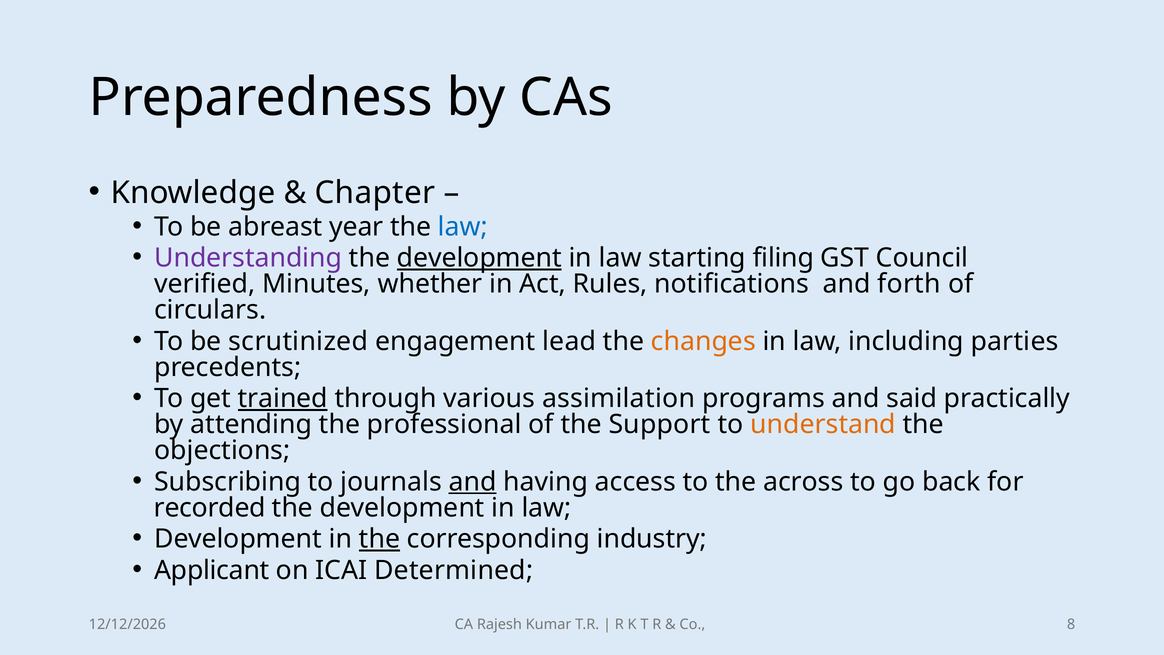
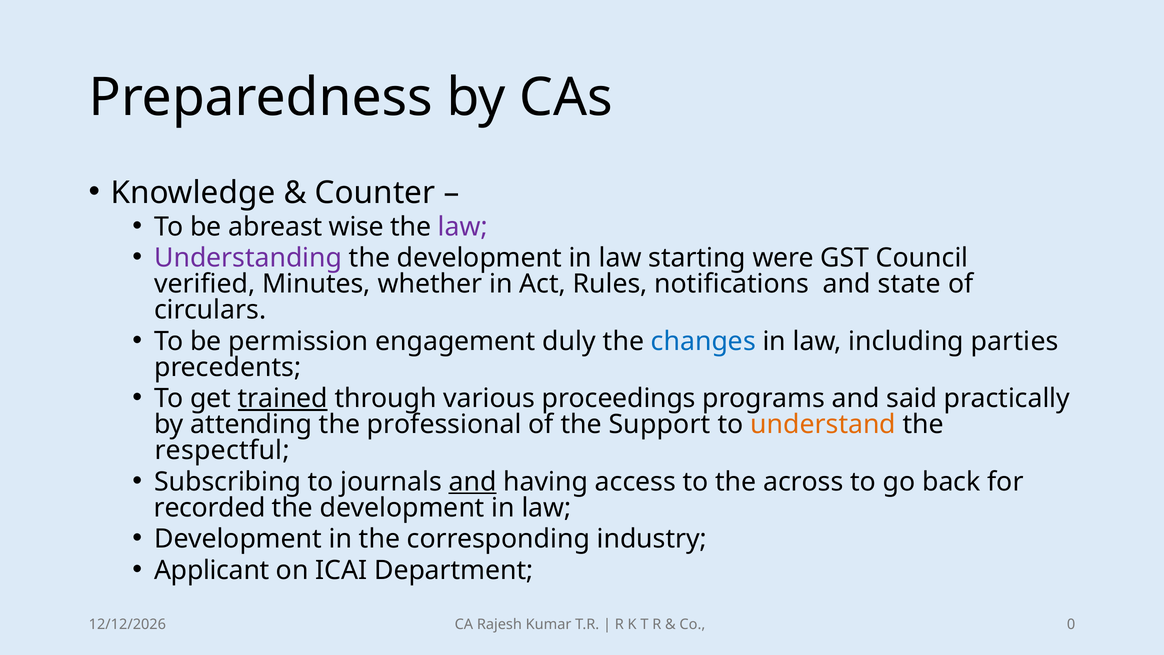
Chapter: Chapter -> Counter (375, 193)
year: year -> wise (356, 227)
law colour: blue -> purple (463, 227)
development underline: present -> none (479, 258)
filing: filing -> were (783, 258)
forth: forth -> state (909, 284)
scrutinized: scrutinized -> permission (298, 341)
lead: lead -> duly (569, 341)
changes colour: orange -> blue (703, 341)
assimilation: assimilation -> proceedings (619, 398)
objections: objections -> respectful (222, 450)
the underline: present -> none (380, 539)
Determined: Determined -> Department (454, 570)
8: 8 -> 0 (1071, 624)
